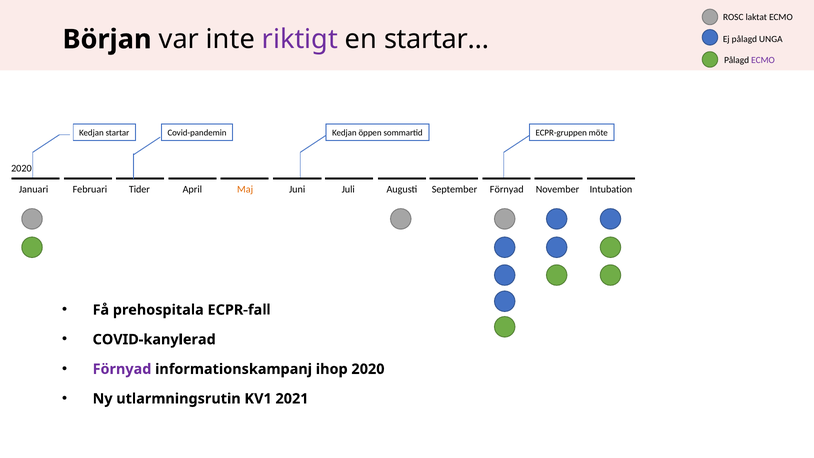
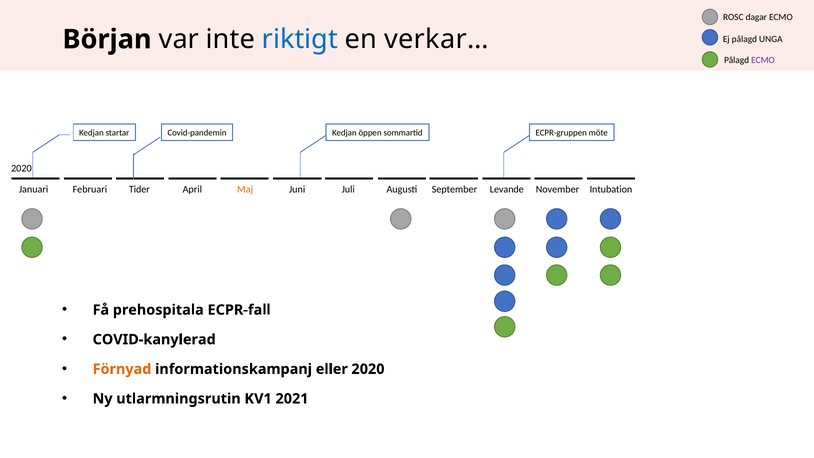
laktat: laktat -> dagar (756, 17)
riktigt colour: purple -> blue (300, 39)
startar…: startar… -> verkar… (436, 39)
September Förnyad: Förnyad -> Levande (507, 189)
Förnyad colour: purple -> orange (122, 369)
ihop: ihop -> eller (332, 369)
